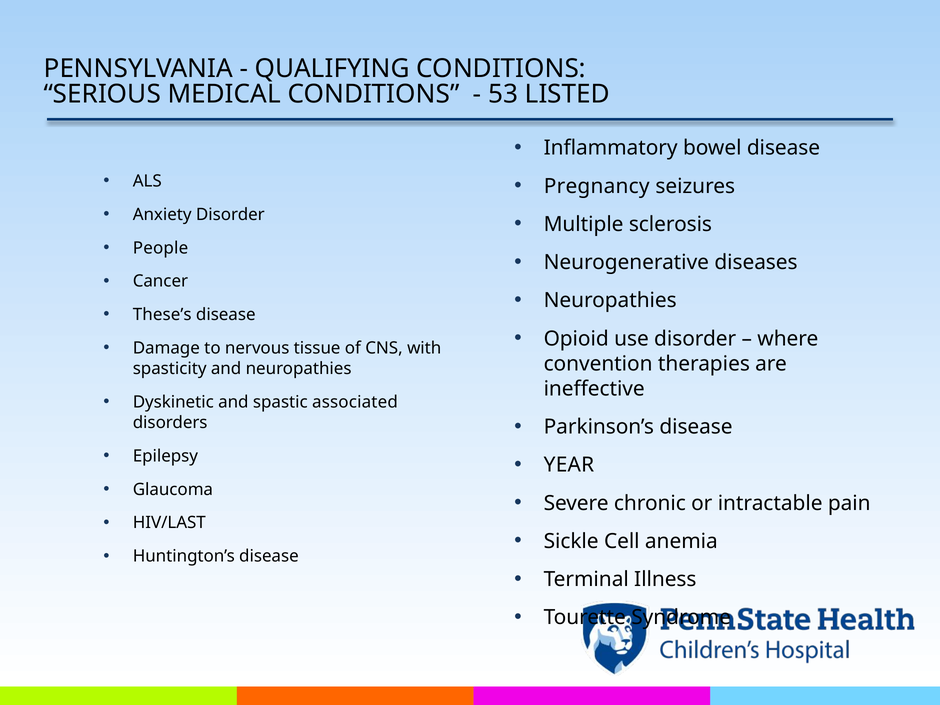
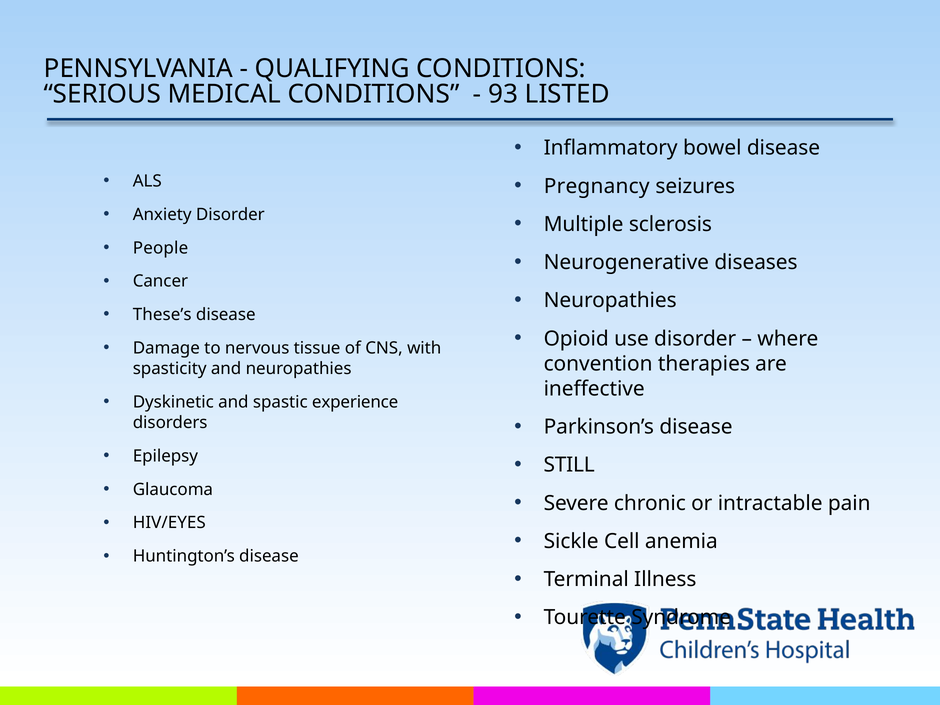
53: 53 -> 93 (503, 94)
associated: associated -> experience (355, 402)
YEAR: YEAR -> STILL (569, 465)
HIV/LAST: HIV/LAST -> HIV/EYES (169, 523)
